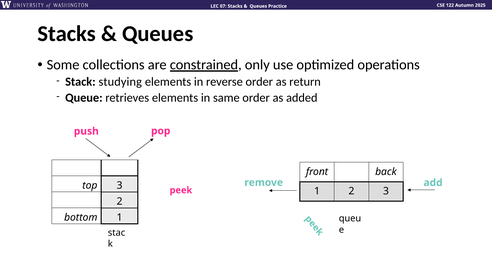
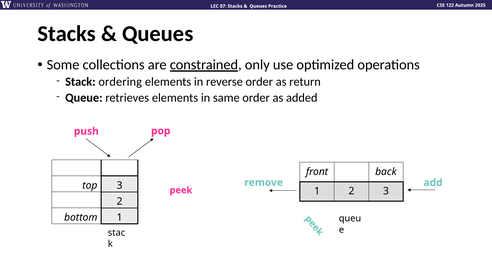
studying: studying -> ordering (120, 82)
